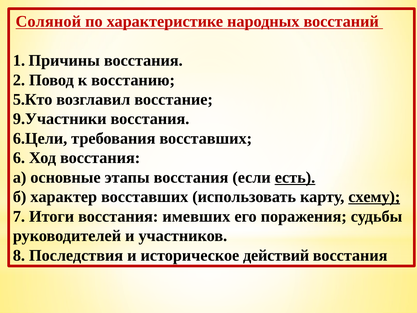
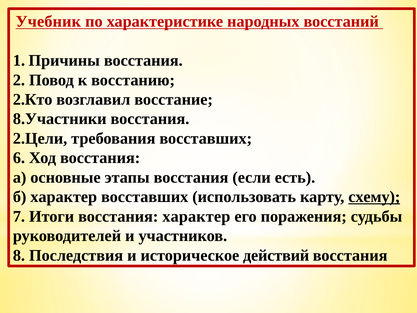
Соляной: Соляной -> Учебник (48, 22)
5.Кто: 5.Кто -> 2.Кто (33, 99)
9.Участники: 9.Участники -> 8.Участники (60, 119)
6.Цели: 6.Цели -> 2.Цели (40, 138)
есть underline: present -> none (295, 177)
восстания имевших: имевших -> характер (196, 216)
